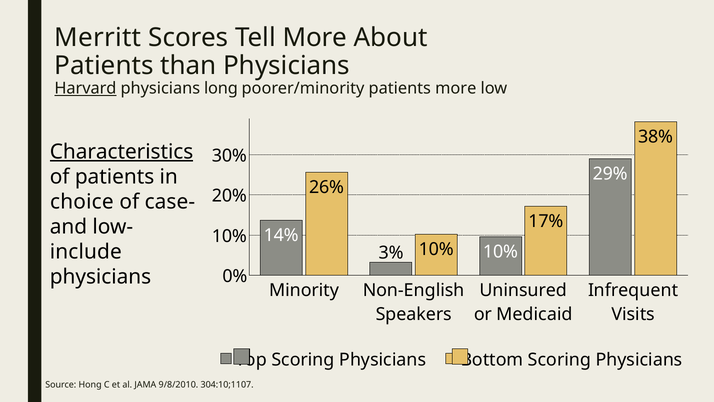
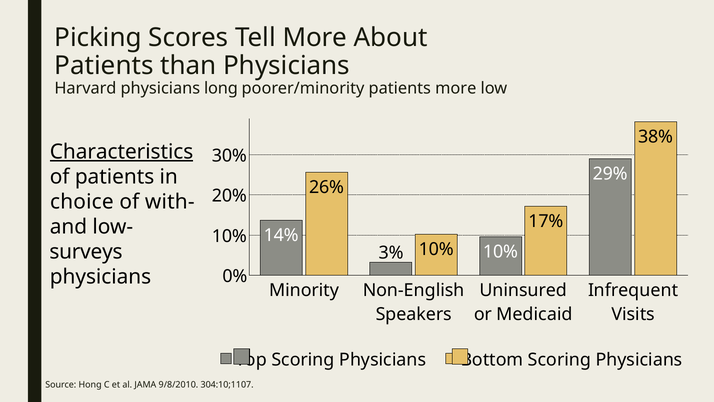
Merritt: Merritt -> Picking (98, 38)
Harvard underline: present -> none (85, 88)
case-: case- -> with- (170, 202)
include: include -> surveys (86, 252)
